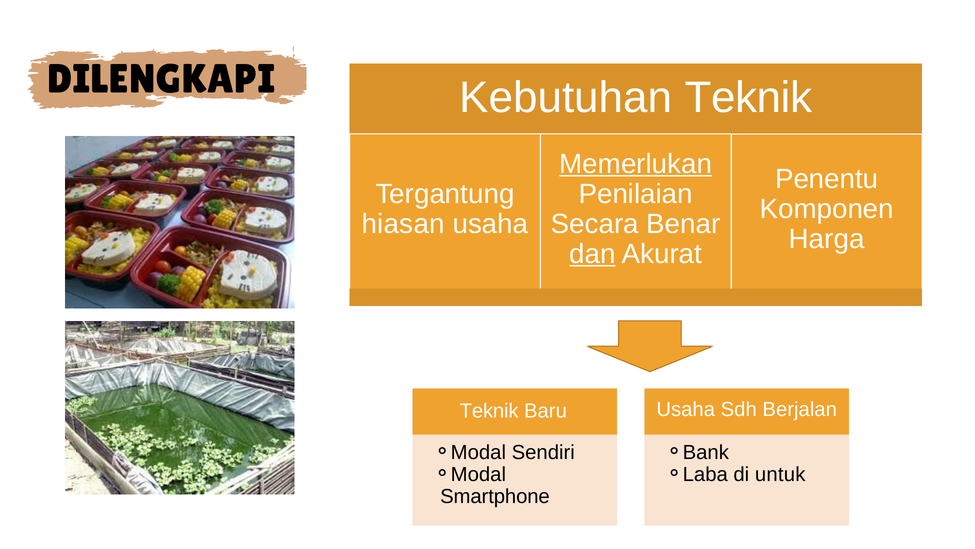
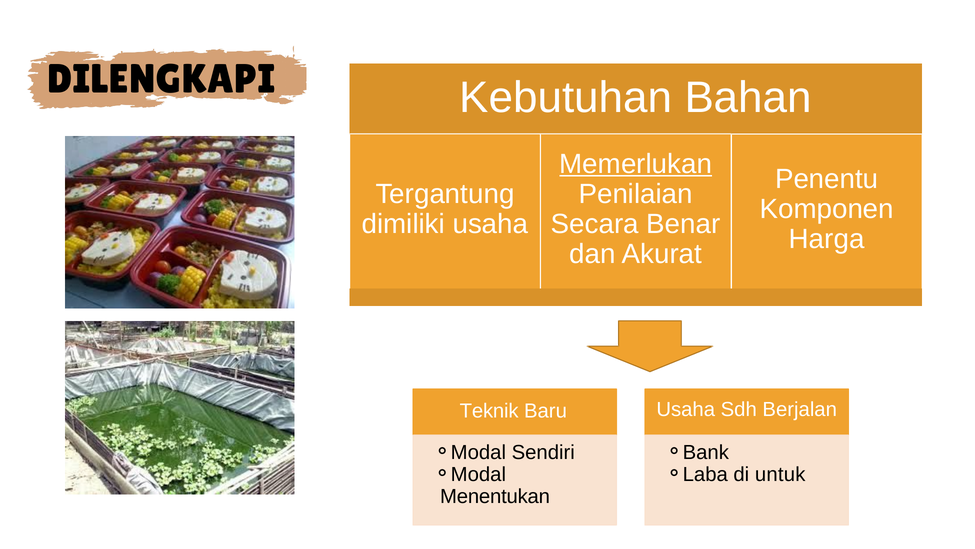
Kebutuhan Teknik: Teknik -> Bahan (748, 98)
hiasan: hiasan -> dimiliki (403, 224)
dan underline: present -> none (593, 254)
Smartphone: Smartphone -> Menentukan (495, 496)
